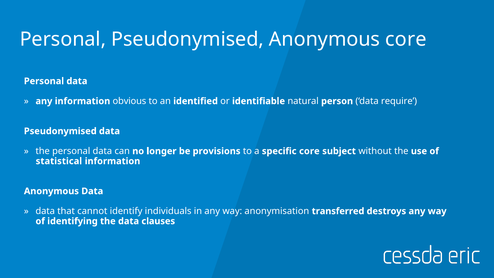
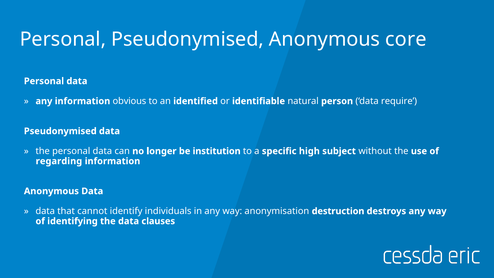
provisions: provisions -> institution (217, 151)
specific core: core -> high (309, 151)
statistical: statistical -> regarding (59, 161)
transferred: transferred -> destruction (338, 211)
